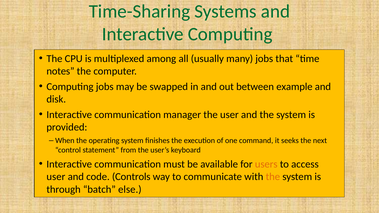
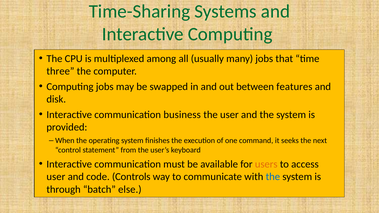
notes: notes -> three (60, 71)
example: example -> features (294, 87)
manager: manager -> business (182, 115)
the colour: orange -> blue (273, 177)
